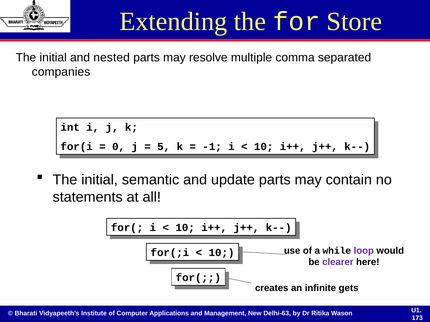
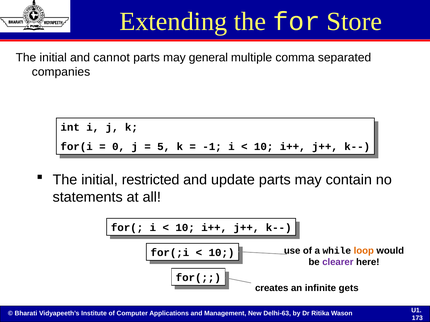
nested: nested -> cannot (112, 58)
resolve: resolve -> general (208, 58)
semantic: semantic -> restricted (151, 180)
loop colour: purple -> orange (364, 251)
